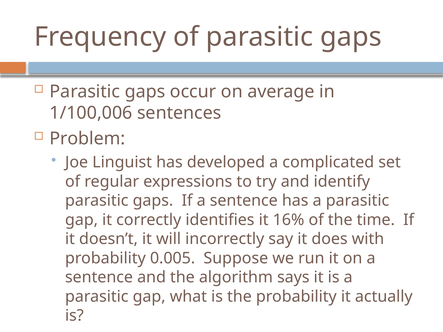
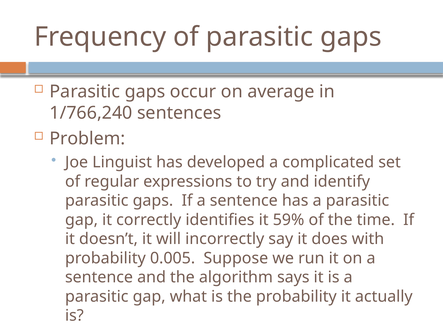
1/100,006: 1/100,006 -> 1/766,240 (91, 113)
16%: 16% -> 59% (289, 220)
